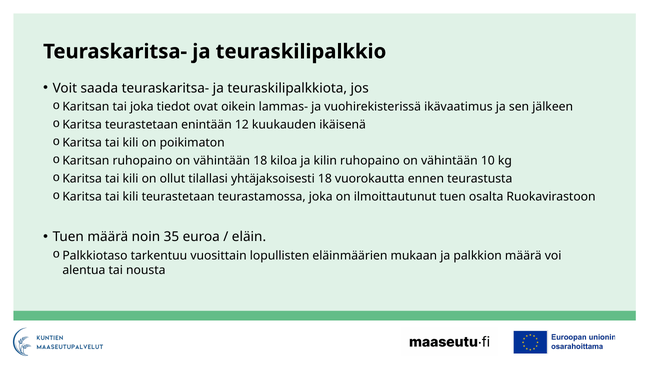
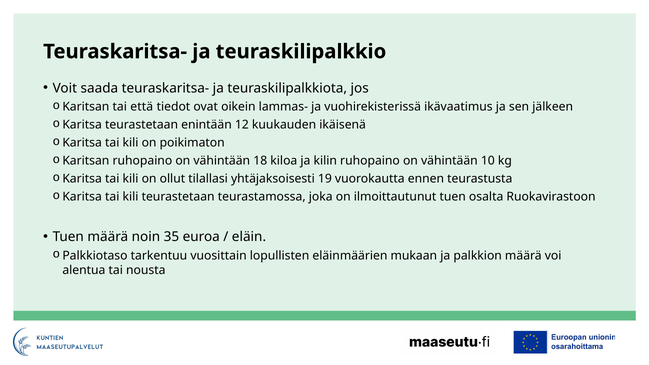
tai joka: joka -> että (142, 107)
yhtäjaksoisesti 18: 18 -> 19 (325, 179)
